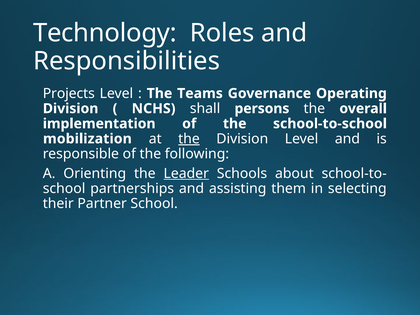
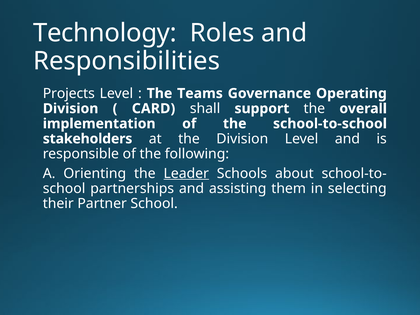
NCHS: NCHS -> CARD (154, 109)
persons: persons -> support (262, 109)
mobilization: mobilization -> stakeholders (88, 139)
the underline: present -> none (189, 139)
